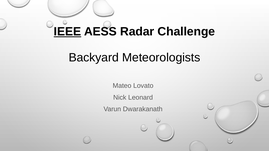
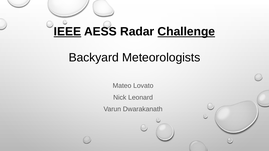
Challenge underline: none -> present (186, 32)
